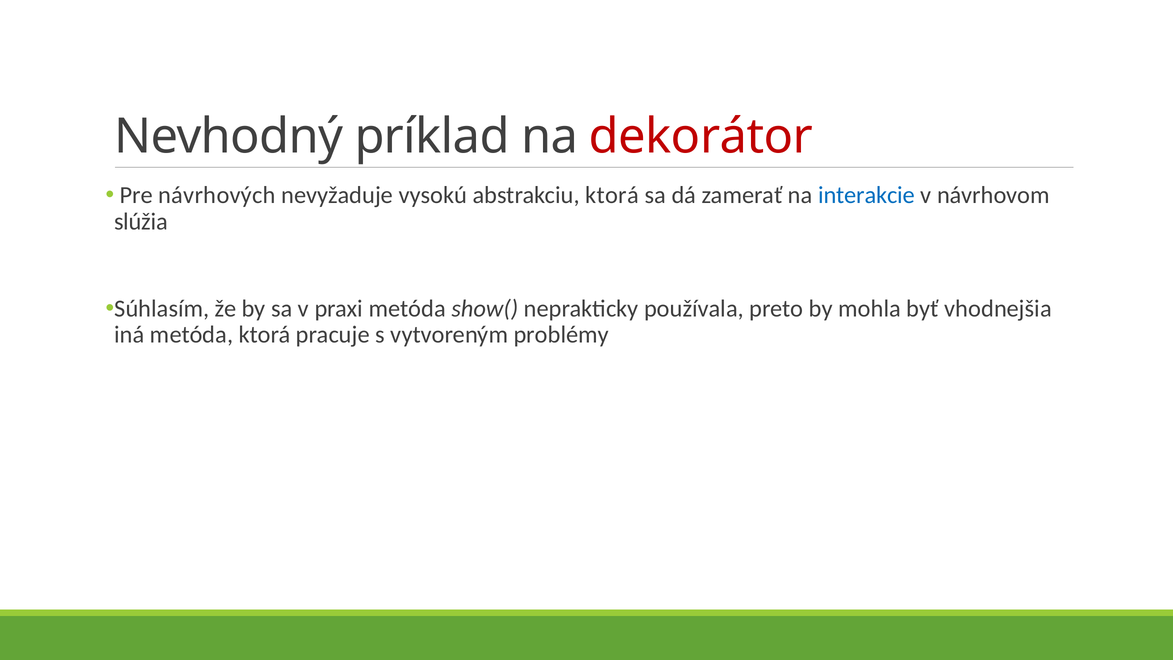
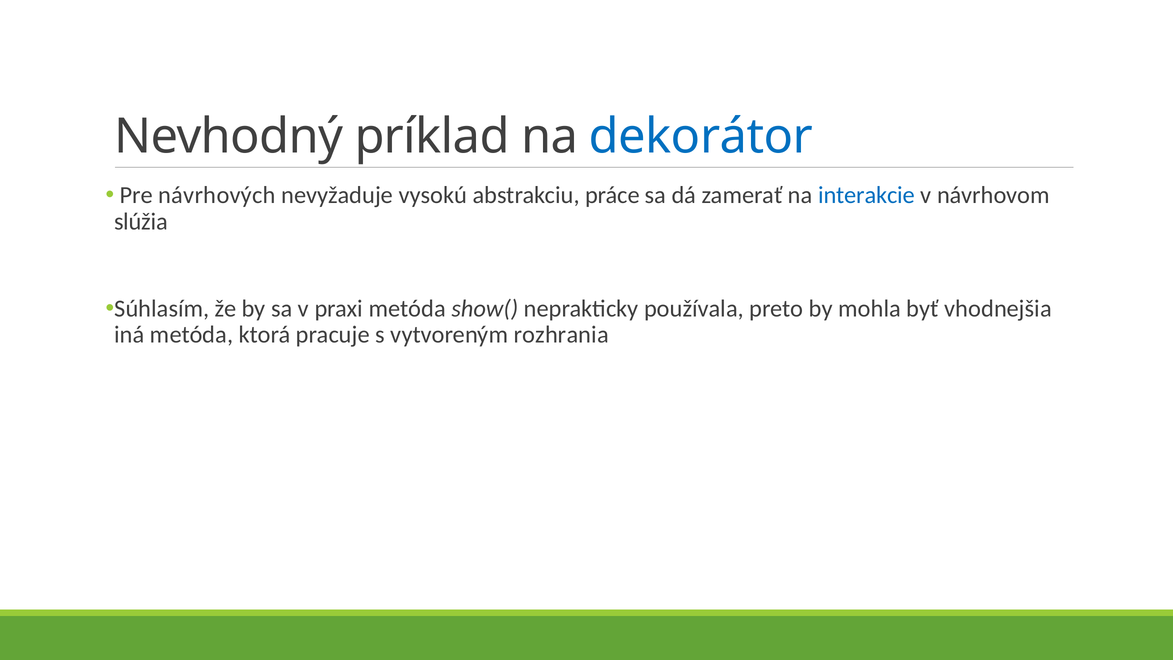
dekorátor colour: red -> blue (701, 137)
abstrakciu ktorá: ktorá -> práce (612, 195)
problémy: problémy -> rozhrania (561, 335)
